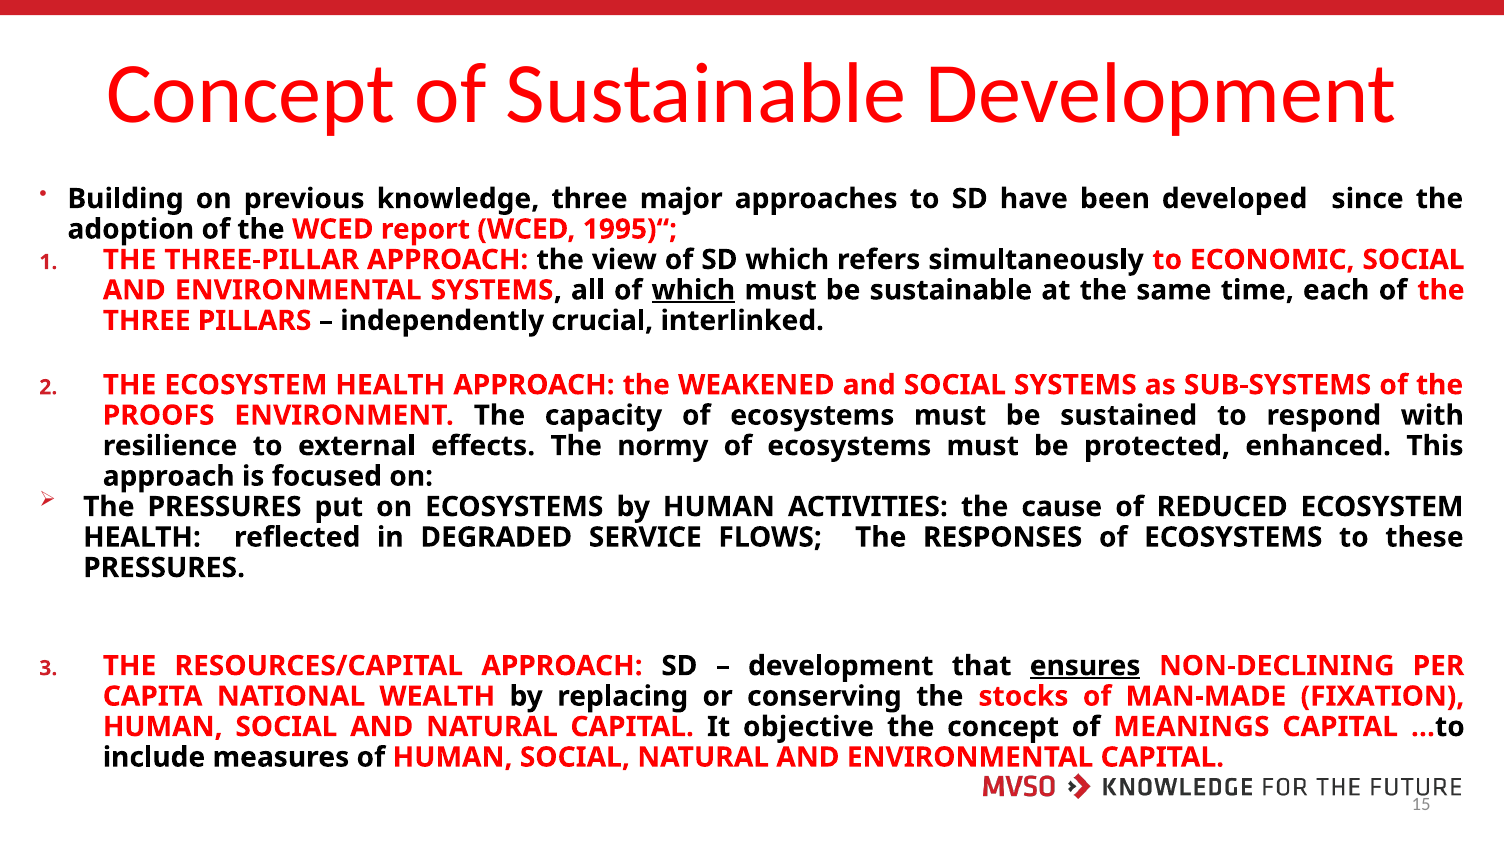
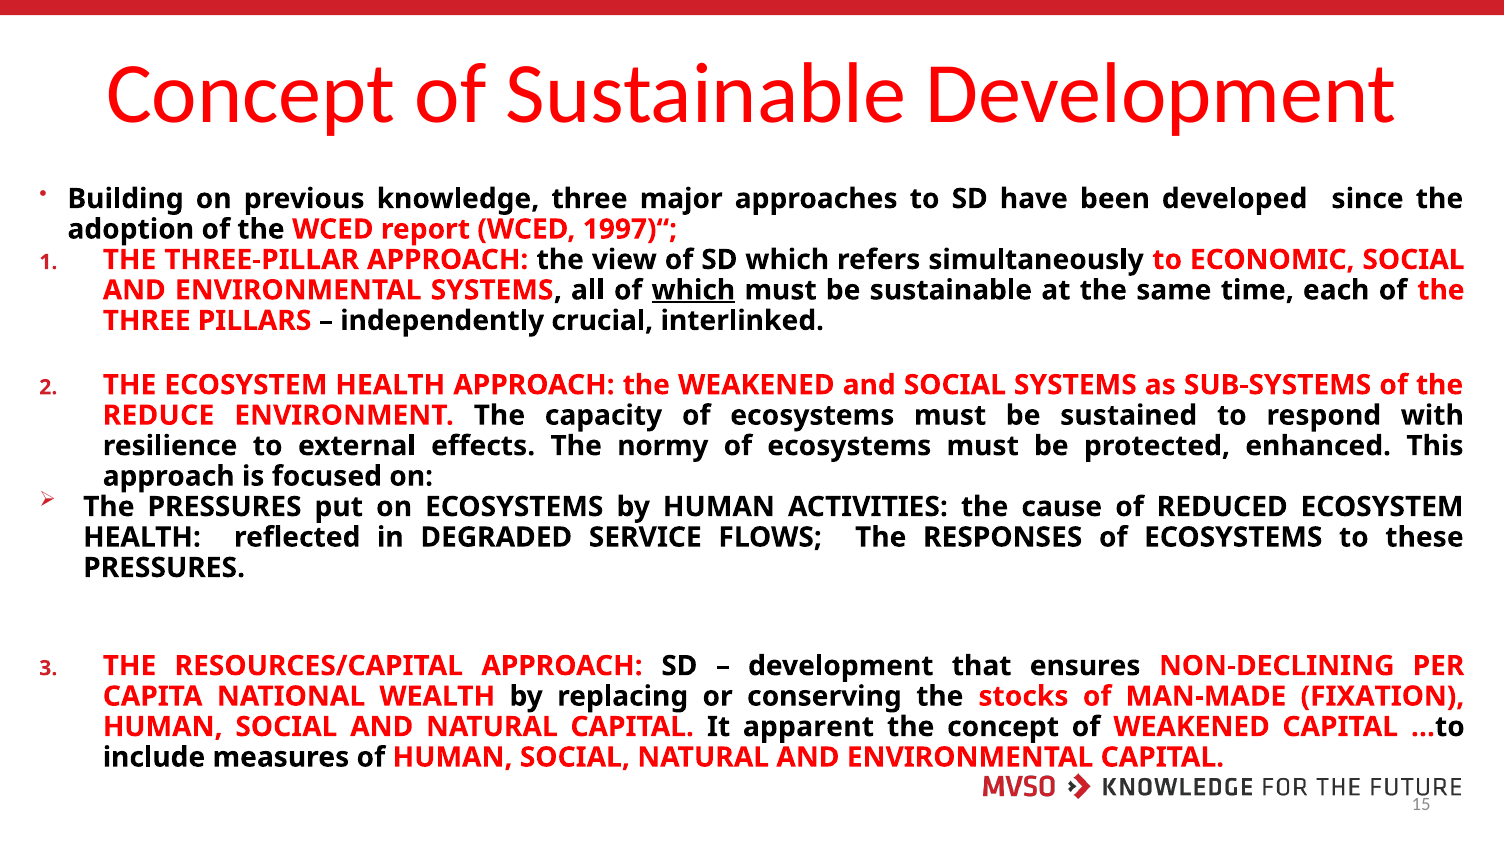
1995)“: 1995)“ -> 1997)“ (630, 229)
PROOFS: PROOFS -> REDUCE (159, 415)
ensures underline: present -> none (1085, 666)
objective: objective -> apparent (808, 727)
of MEANINGS: MEANINGS -> WEAKENED (1192, 727)
